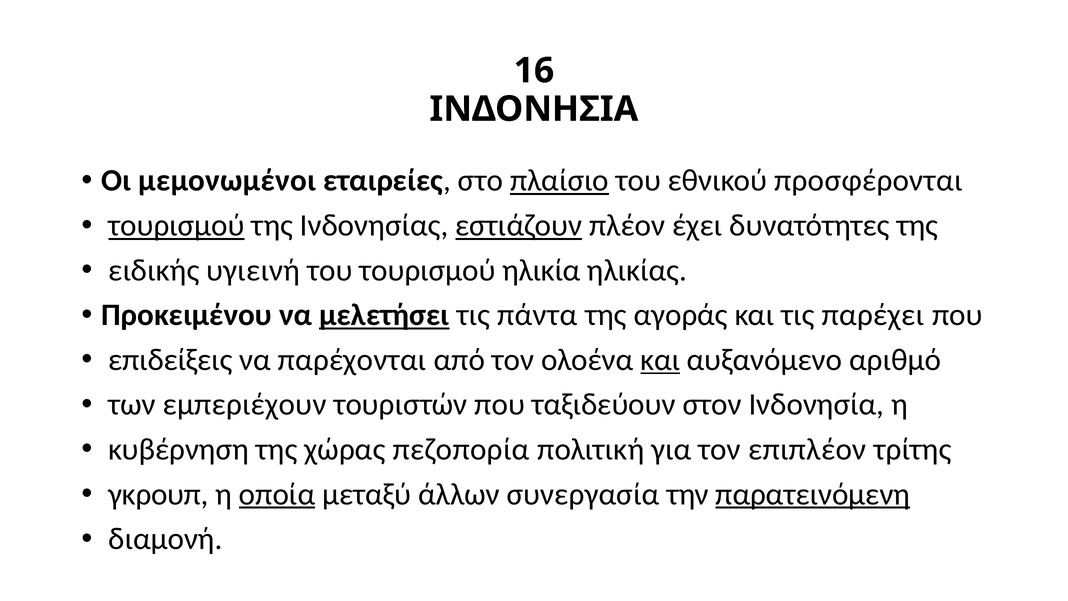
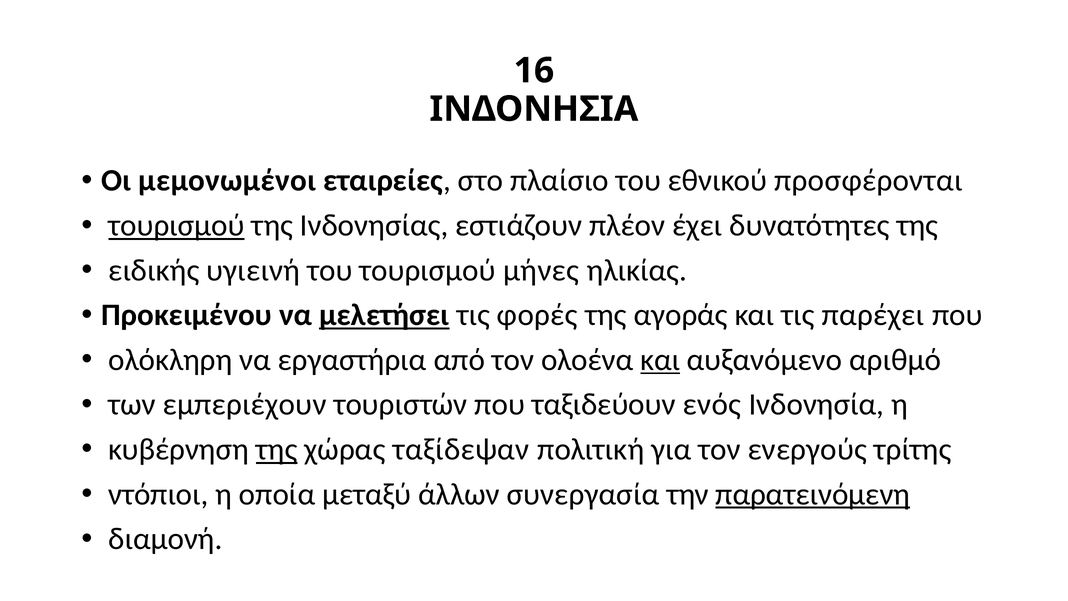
πλαίσιο underline: present -> none (559, 181)
εστιάζουν underline: present -> none (519, 225)
ηλικία: ηλικία -> μήνες (541, 270)
πάντα: πάντα -> φορές (537, 315)
επιδείξεις: επιδείξεις -> ολόκληρη (170, 360)
παρέχονται: παρέχονται -> εργαστήρια (352, 360)
στον: στον -> ενός (712, 404)
της underline: none -> present (277, 449)
πεζοπορία: πεζοπορία -> ταξίδεψαν (461, 449)
επιπλέον: επιπλέον -> ενεργούς (807, 449)
γκρουπ: γκρουπ -> ντόπιοι (158, 494)
οποία underline: present -> none (277, 494)
